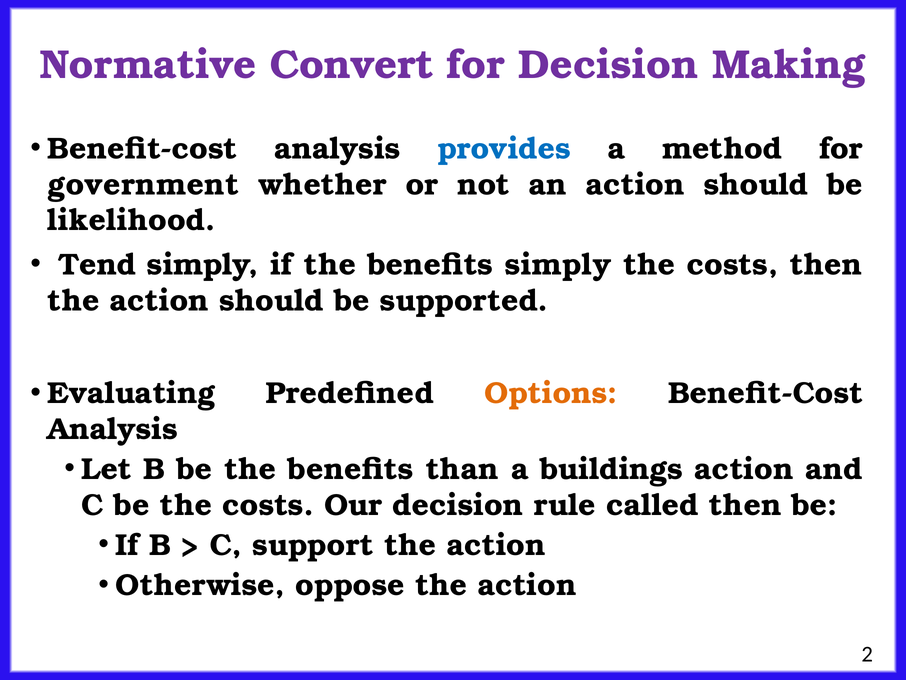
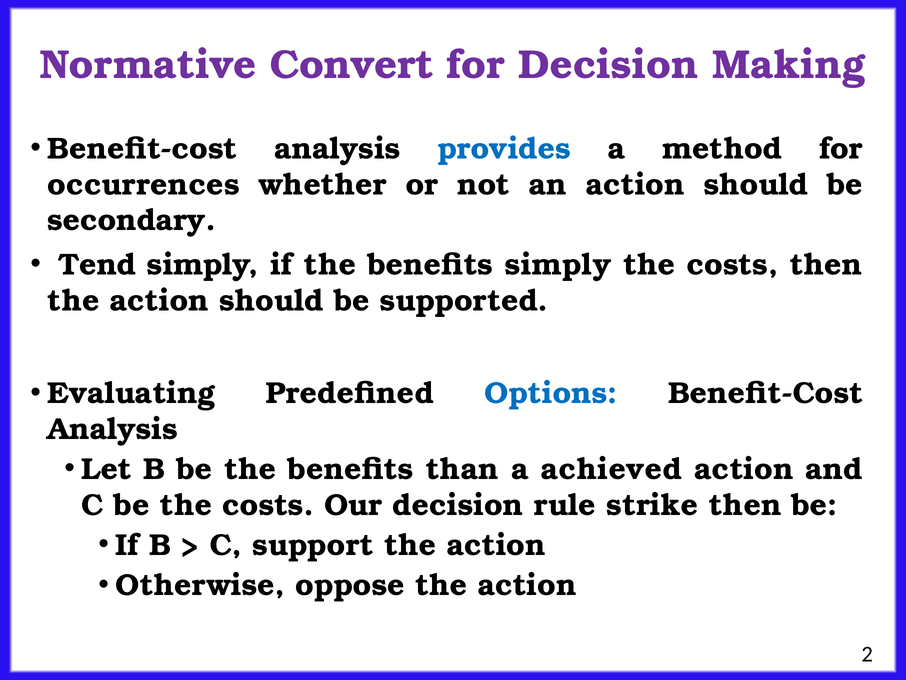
government: government -> occurrences (144, 184)
likelihood: likelihood -> secondary (132, 220)
Options colour: orange -> blue (551, 393)
buildings: buildings -> achieved (611, 469)
called: called -> strike (652, 505)
